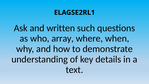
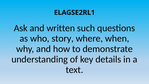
array: array -> story (63, 38)
